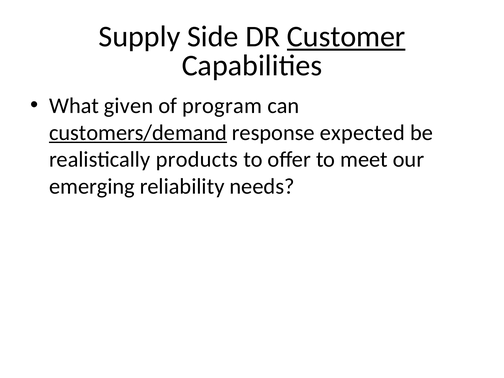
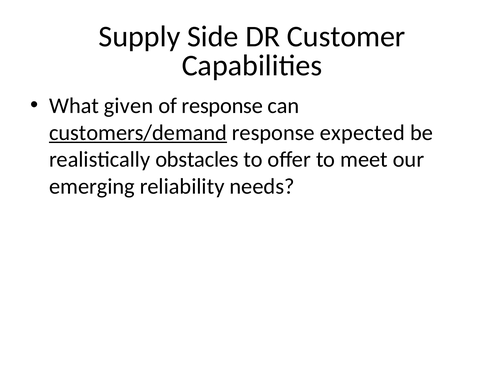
Customer underline: present -> none (346, 37)
of program: program -> response (222, 106)
products: products -> obstacles (197, 160)
